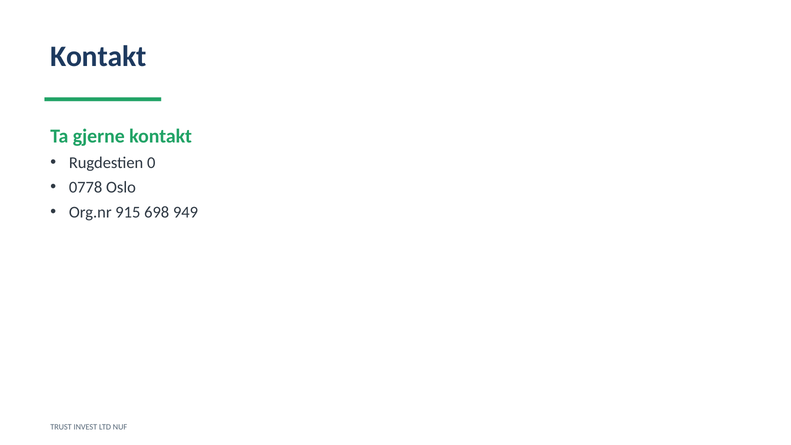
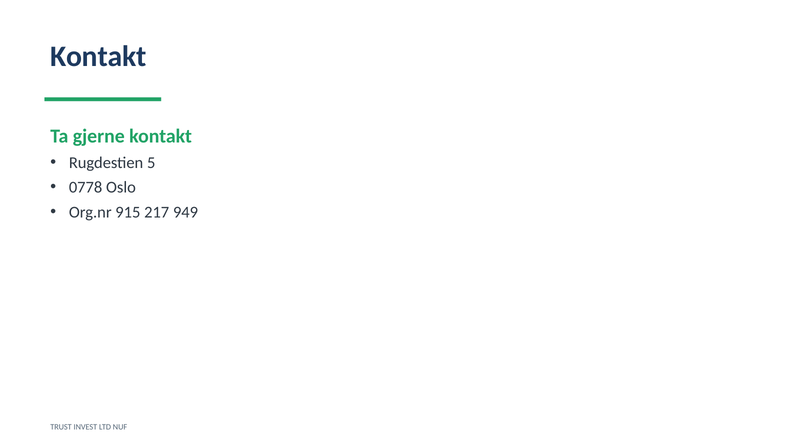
0: 0 -> 5 (151, 163)
698: 698 -> 217 (157, 212)
